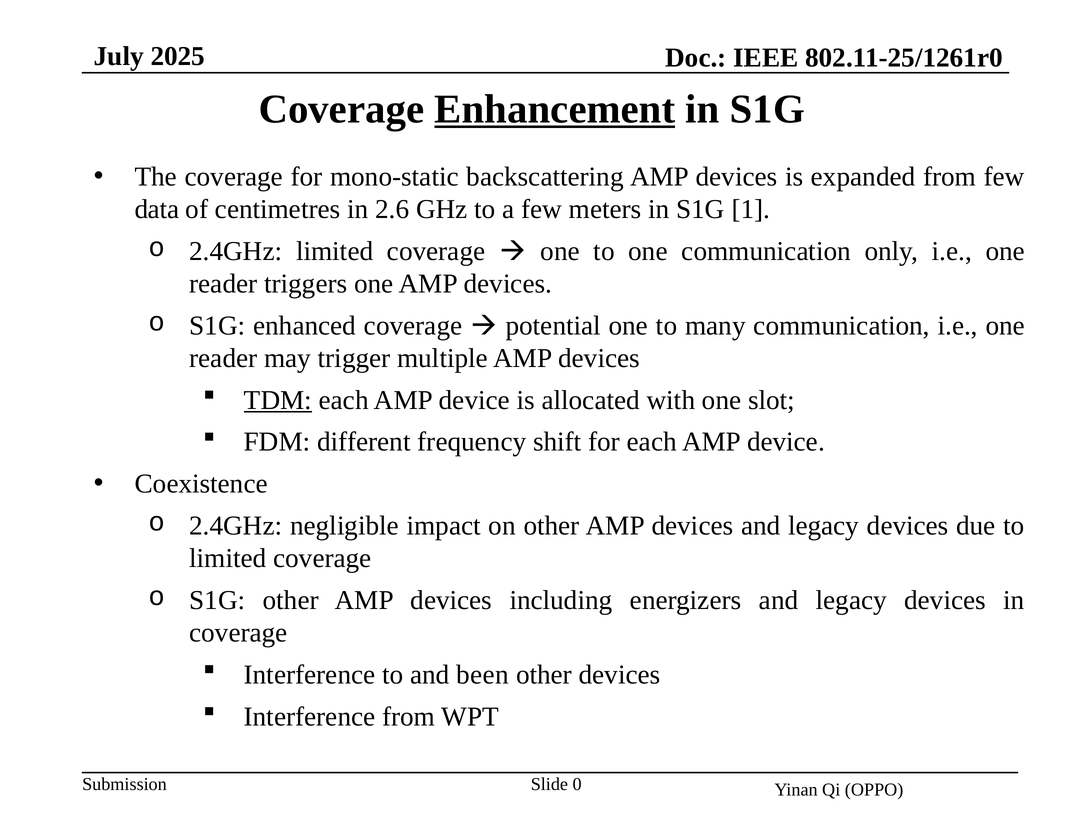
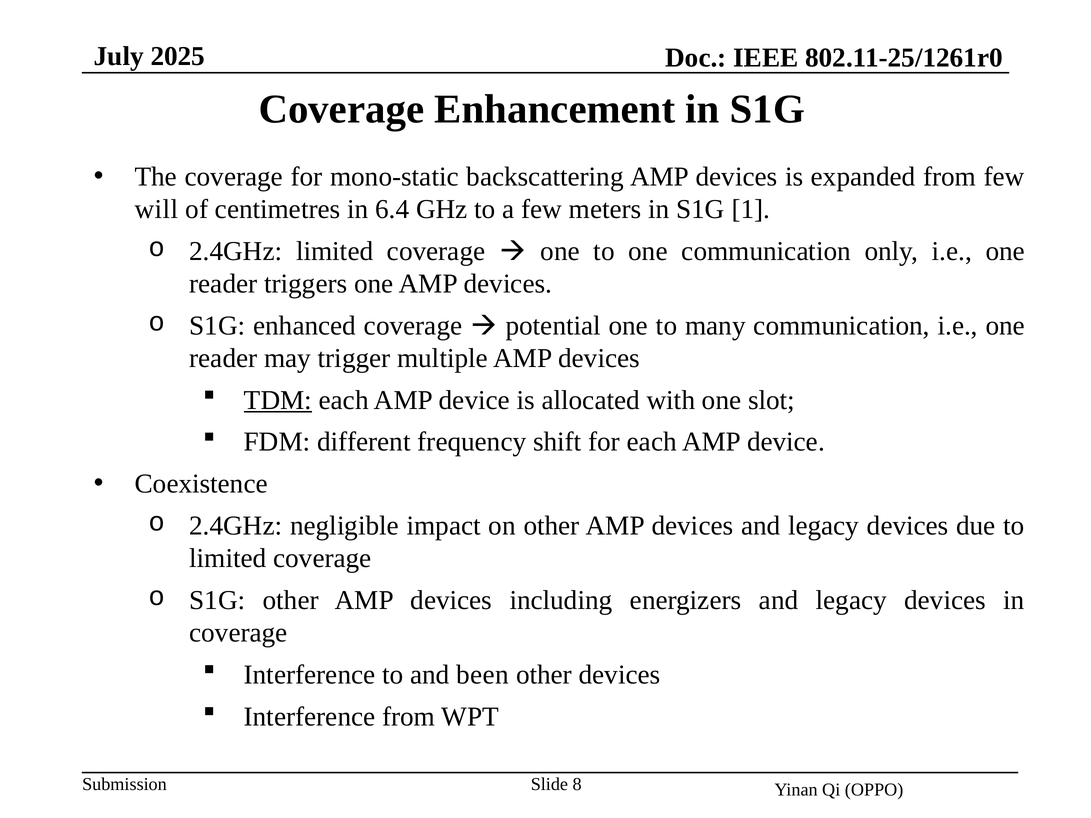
Enhancement underline: present -> none (555, 109)
data: data -> will (157, 209)
2.6: 2.6 -> 6.4 (392, 209)
0: 0 -> 8 (577, 785)
